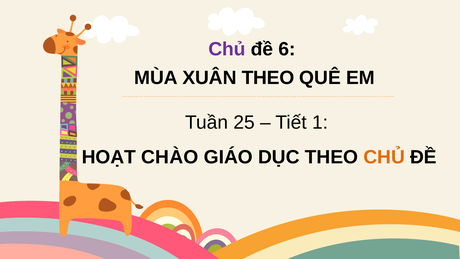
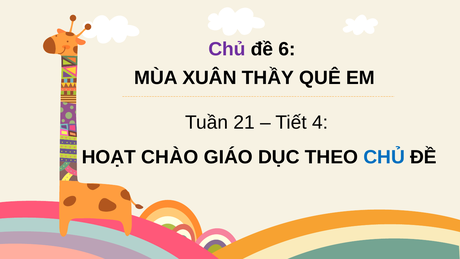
XUÂN THEO: THEO -> THẦY (268, 78)
25: 25 -> 21 (244, 122)
1: 1 -> 4 (320, 122)
CHỦ colour: orange -> blue (384, 157)
